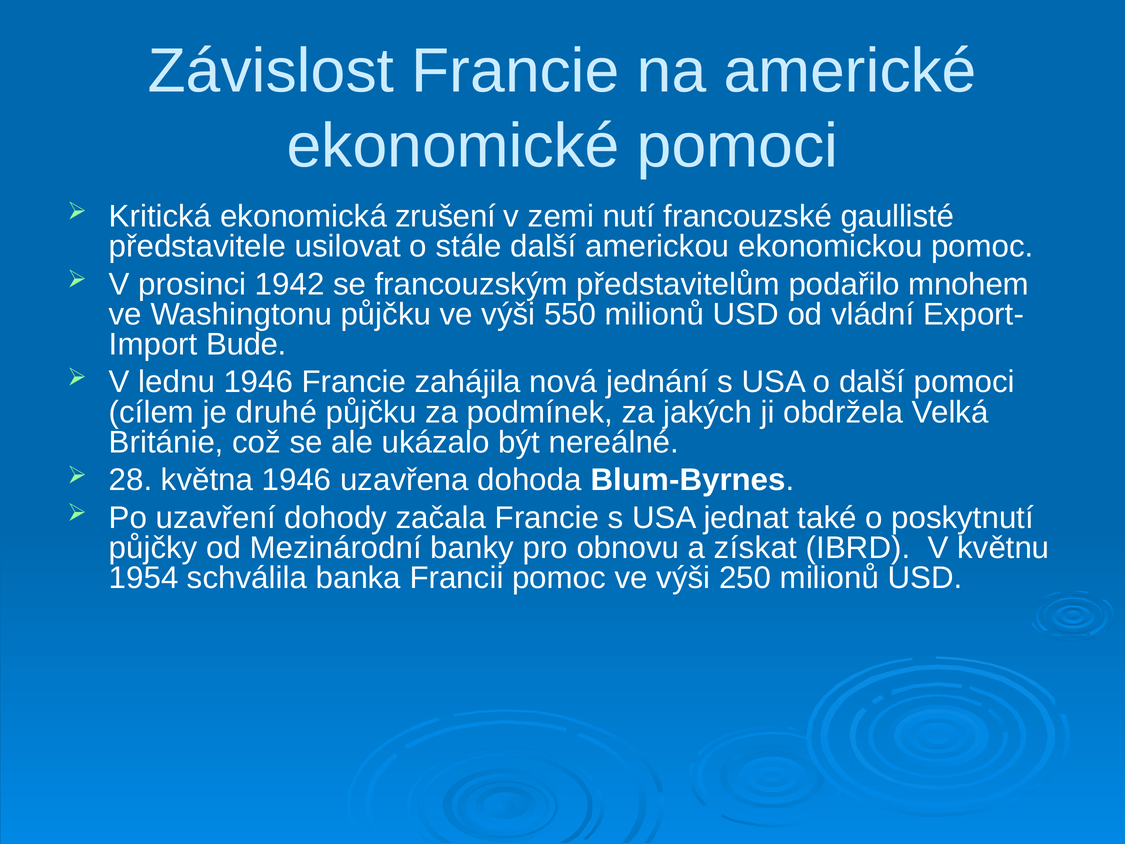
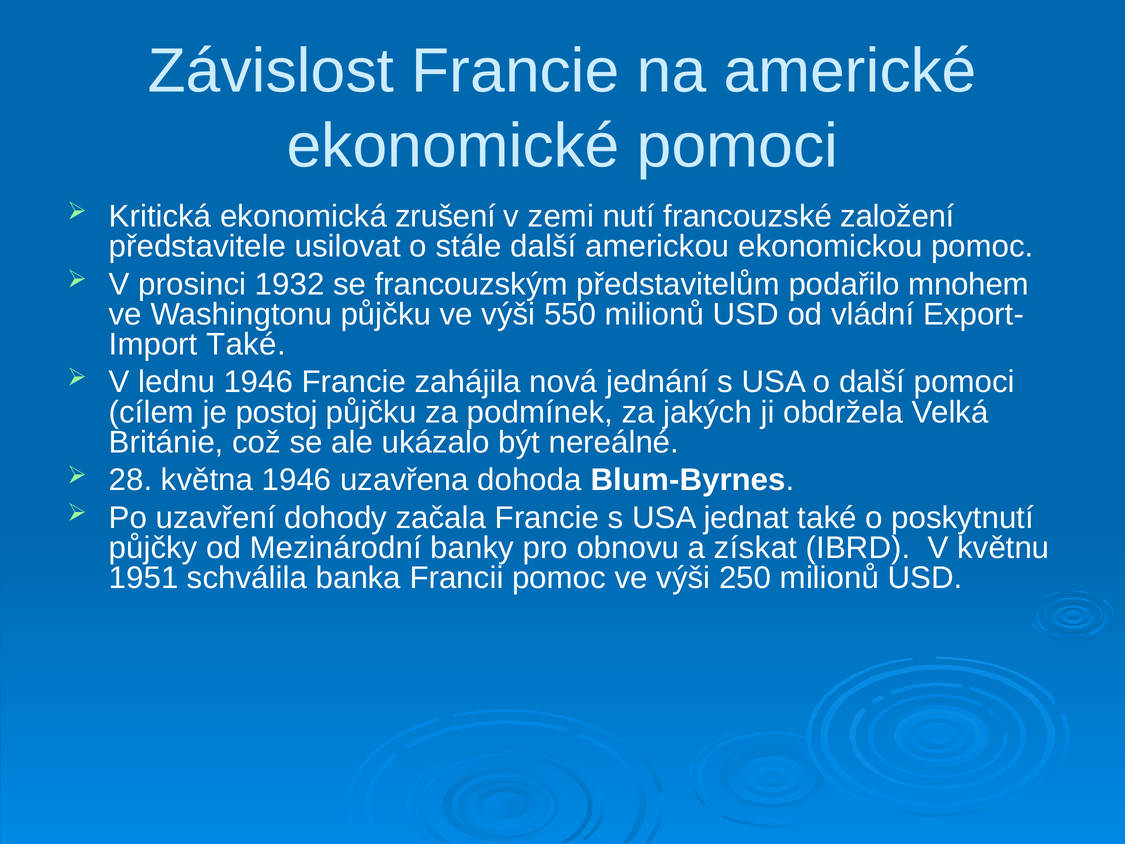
gaullisté: gaullisté -> založení (897, 216)
1942: 1942 -> 1932 (290, 284)
Bude: Bude -> Také (246, 344)
druhé: druhé -> postoj (277, 412)
1954: 1954 -> 1951 (144, 578)
